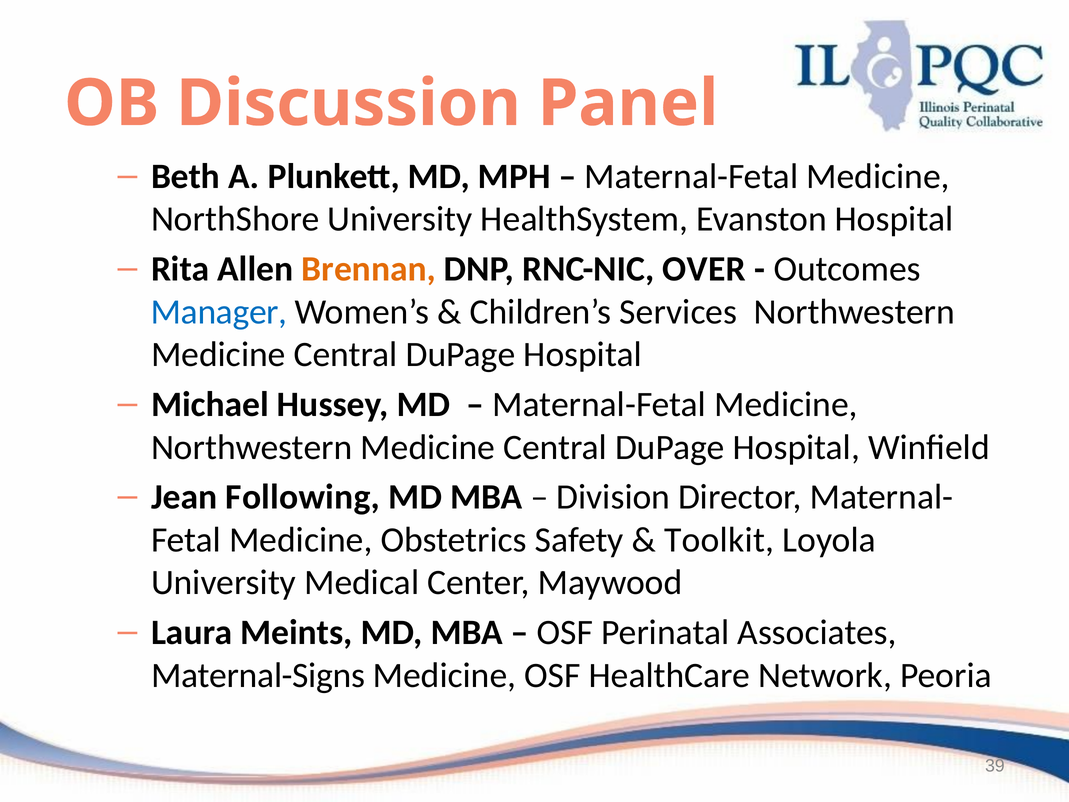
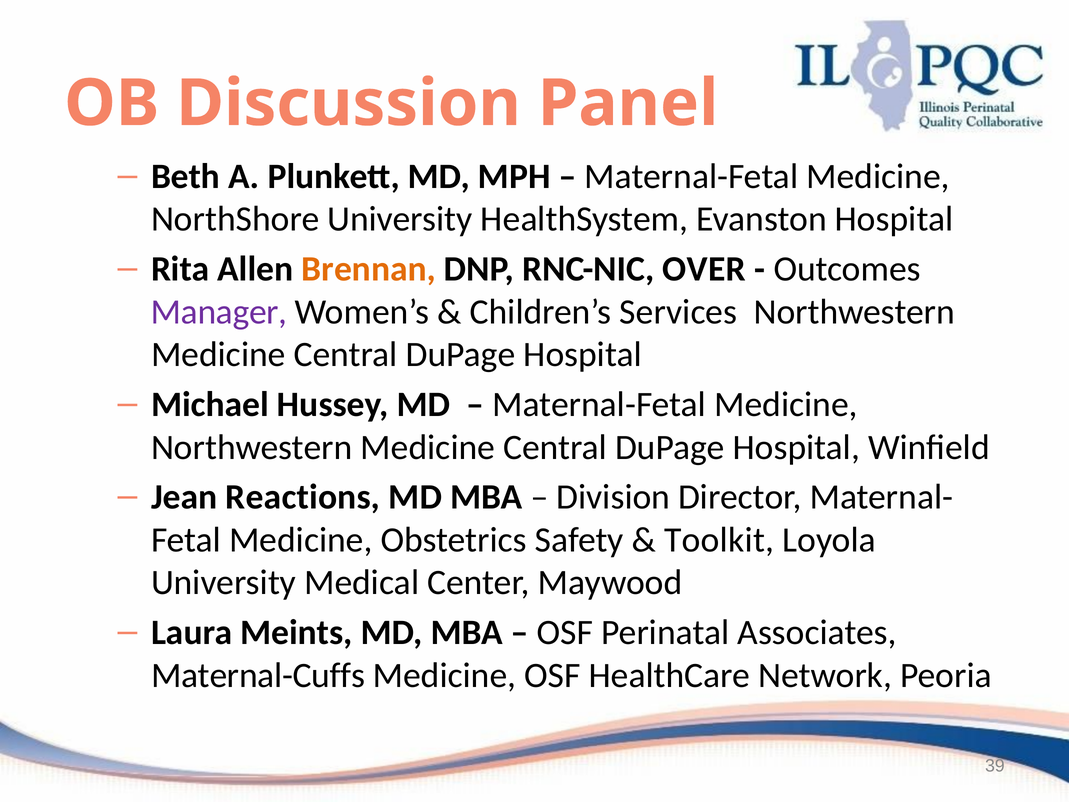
Manager colour: blue -> purple (219, 312)
Following: Following -> Reactions (303, 497)
Maternal-Signs: Maternal-Signs -> Maternal-Cuffs (258, 675)
